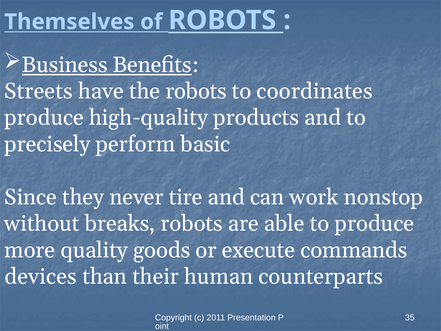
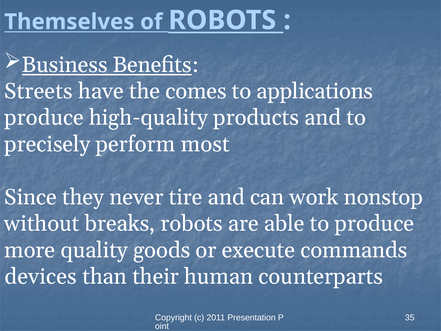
the robots: robots -> comes (196, 91)
coordinates: coordinates -> applications (315, 91)
basic: basic -> most (205, 144)
